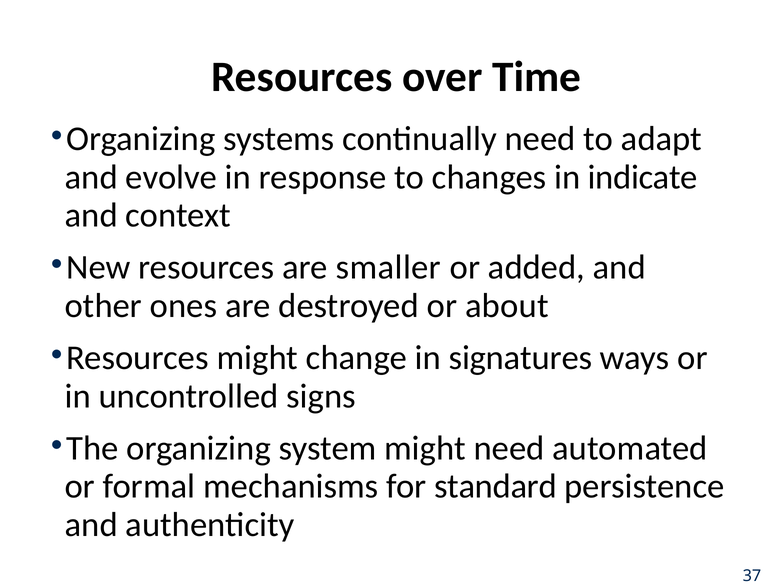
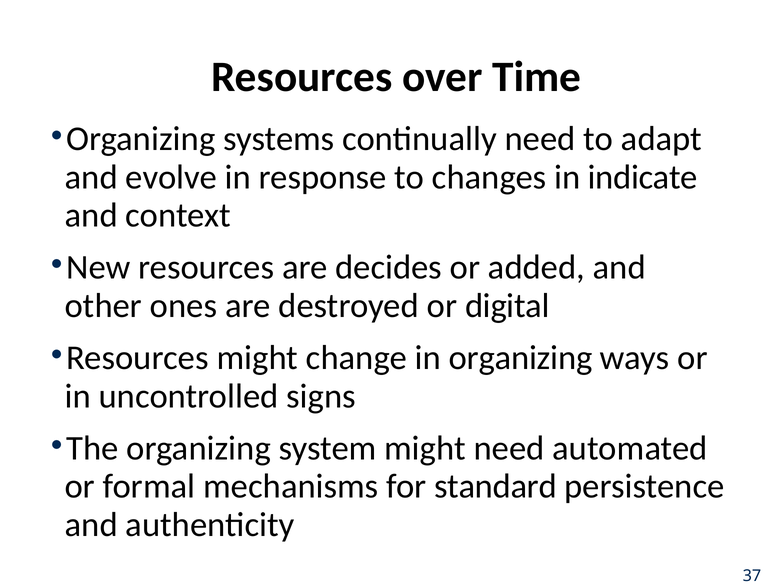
smaller: smaller -> decides (389, 268)
about: about -> digital (507, 306)
in signatures: signatures -> organizing (521, 358)
